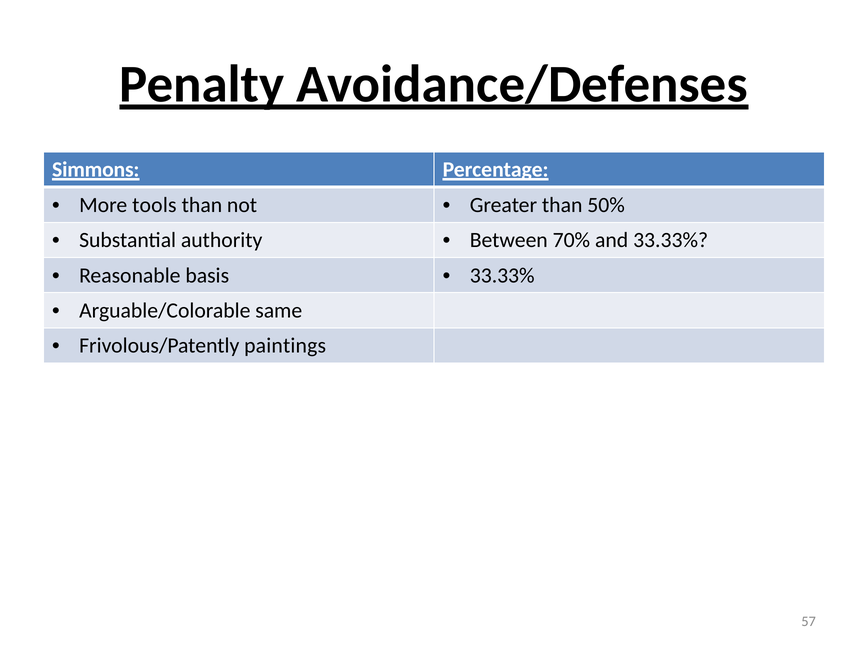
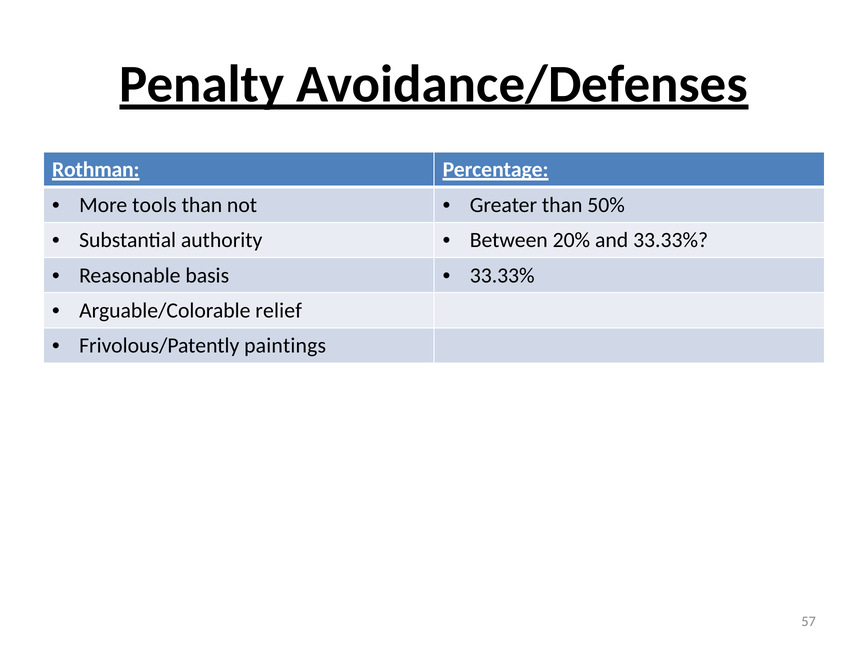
Simmons: Simmons -> Rothman (96, 170)
70%: 70% -> 20% (571, 240)
same: same -> relief (279, 311)
